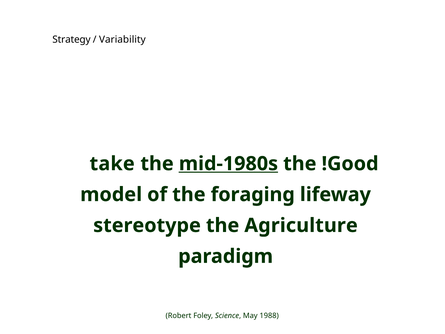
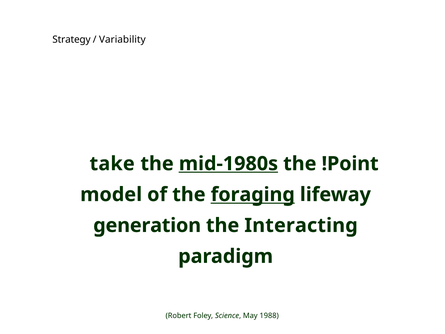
!Good: !Good -> !Point (350, 164)
foraging underline: none -> present (253, 194)
stereotype: stereotype -> generation (147, 225)
Agriculture: Agriculture -> Interacting (301, 225)
